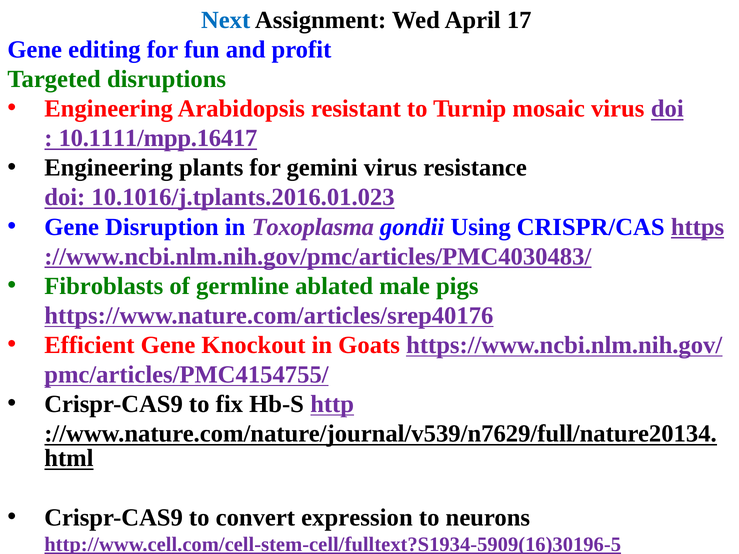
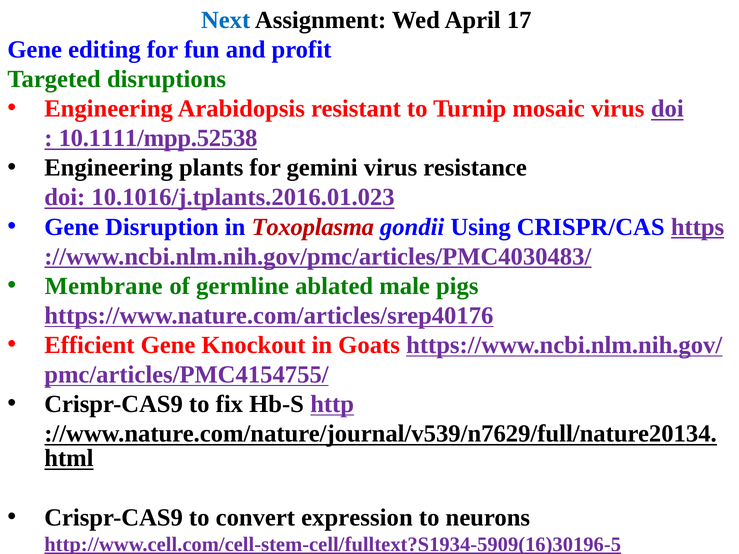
10.1111/mpp.16417: 10.1111/mpp.16417 -> 10.1111/mpp.52538 (158, 138)
Toxoplasma colour: purple -> red (313, 227)
Fibroblasts: Fibroblasts -> Membrane (104, 286)
